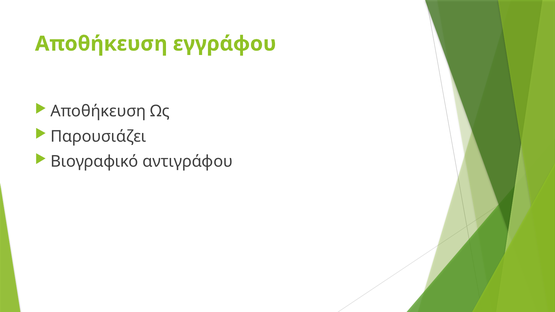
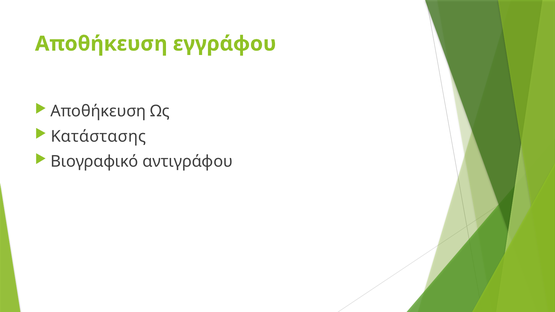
Παρουσιάζει: Παρουσιάζει -> Κατάστασης (98, 136)
